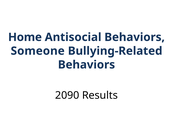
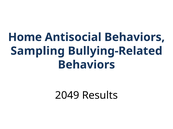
Someone: Someone -> Sampling (38, 51)
2090: 2090 -> 2049 (67, 96)
